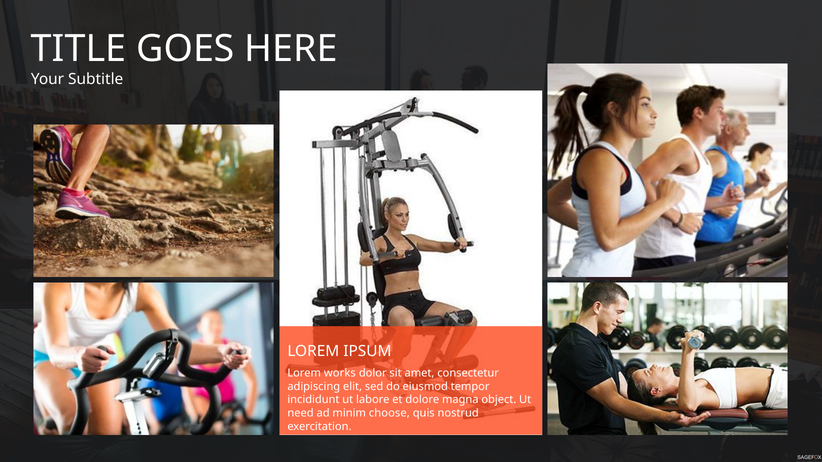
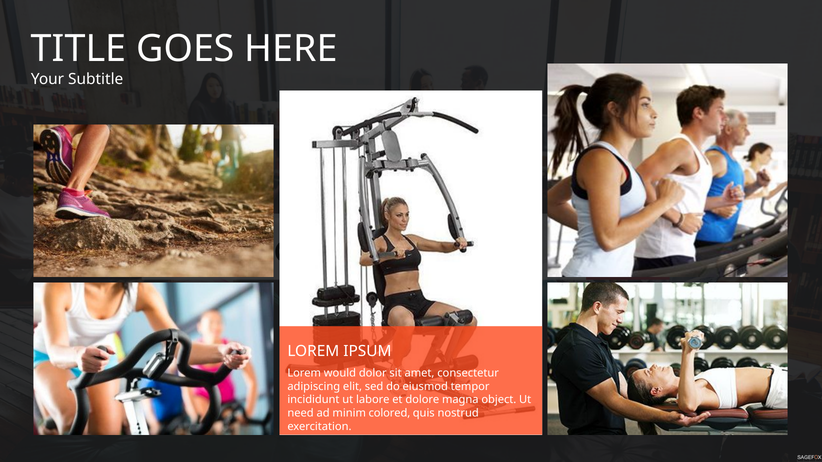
works: works -> would (340, 373)
choose: choose -> colored (389, 414)
